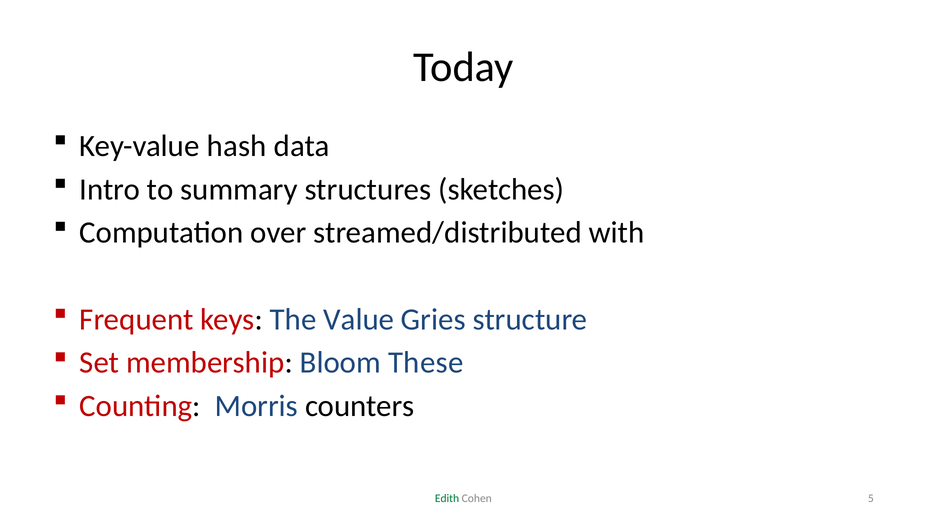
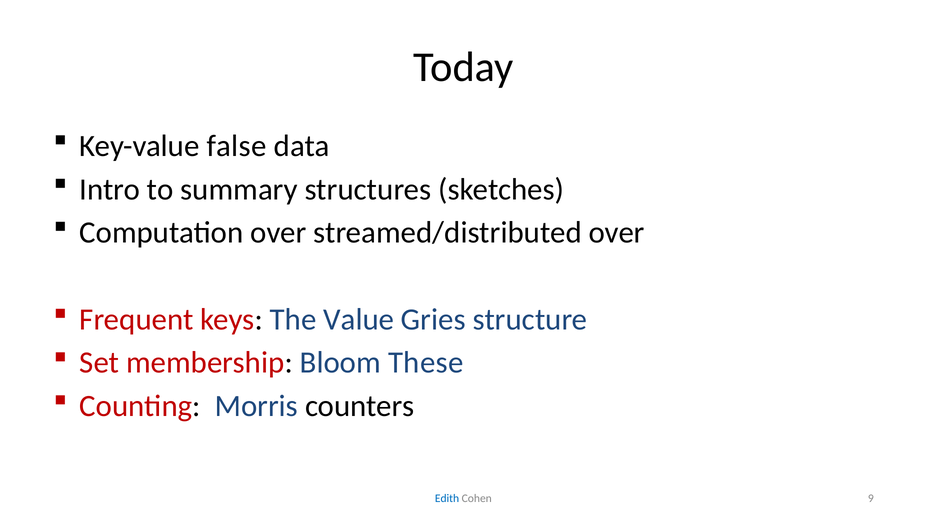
hash: hash -> false (237, 146)
streamed/distributed with: with -> over (617, 232)
Edith colour: green -> blue (447, 498)
5: 5 -> 9 (871, 498)
